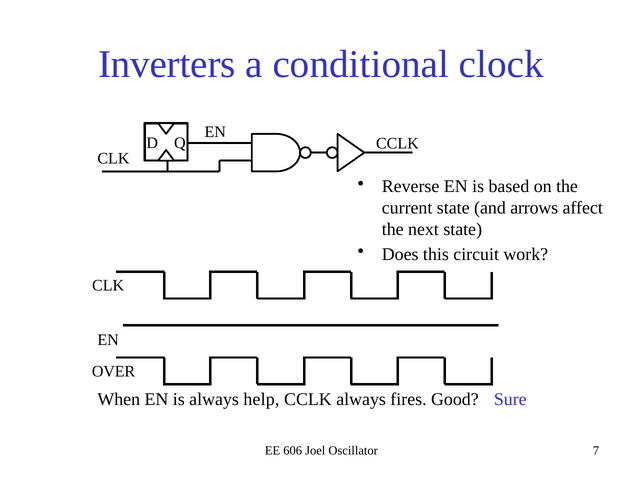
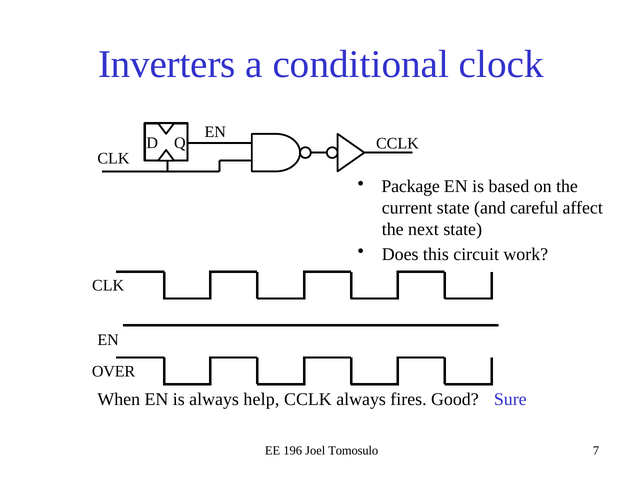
Reverse: Reverse -> Package (411, 187)
arrows: arrows -> careful (534, 208)
606: 606 -> 196 (293, 451)
Oscillator: Oscillator -> Tomosulo (353, 451)
